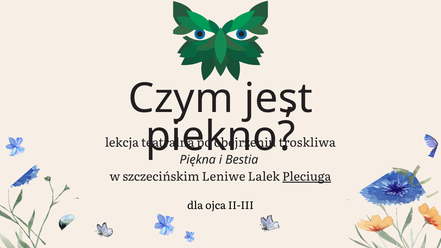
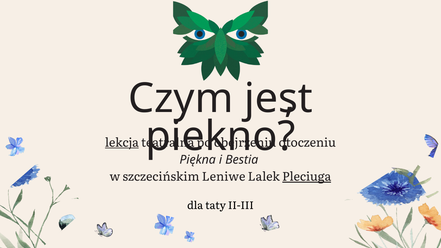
lekcja underline: none -> present (122, 143)
troskliwa: troskliwa -> otoczeniu (307, 143)
ojca: ojca -> taty (216, 206)
